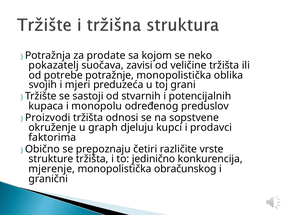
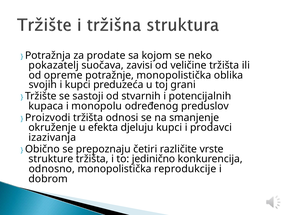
potrebe: potrebe -> opreme (63, 75)
i mjeri: mjeri -> kupci (78, 85)
sopstvene: sopstvene -> smanjenje (194, 117)
graph: graph -> efekta (103, 127)
faktorima: faktorima -> izazivanja (52, 137)
mjerenje: mjerenje -> odnosno (52, 169)
obračunskog: obračunskog -> reprodukcije (185, 169)
granični: granični -> dobrom (48, 178)
